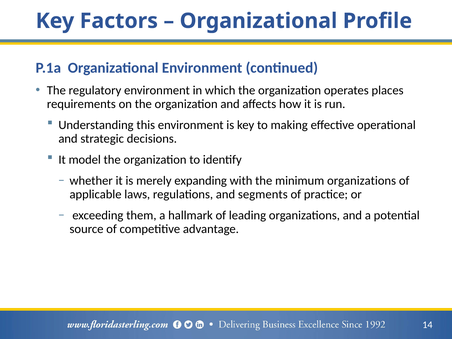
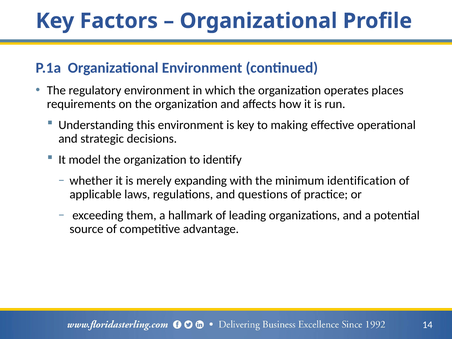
minimum organizations: organizations -> identification (362, 181)
segments: segments -> questions (263, 194)
